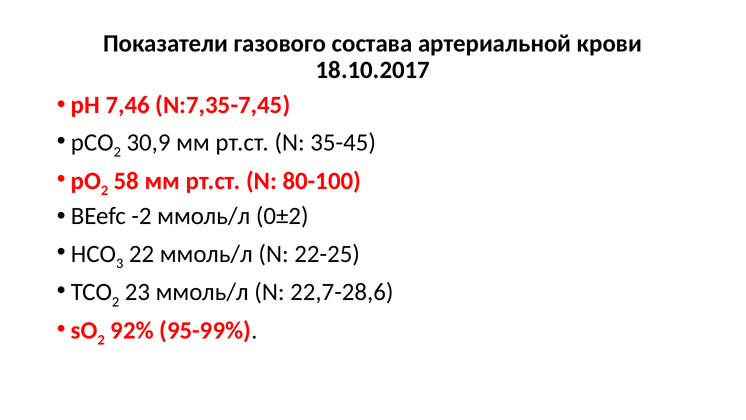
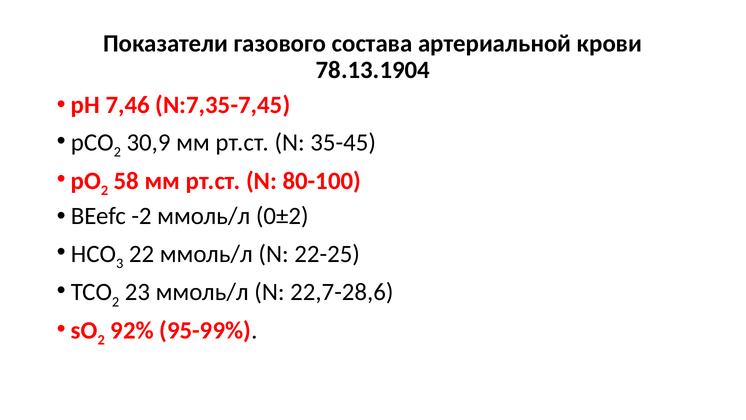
18.10.2017: 18.10.2017 -> 78.13.1904 (373, 70)
